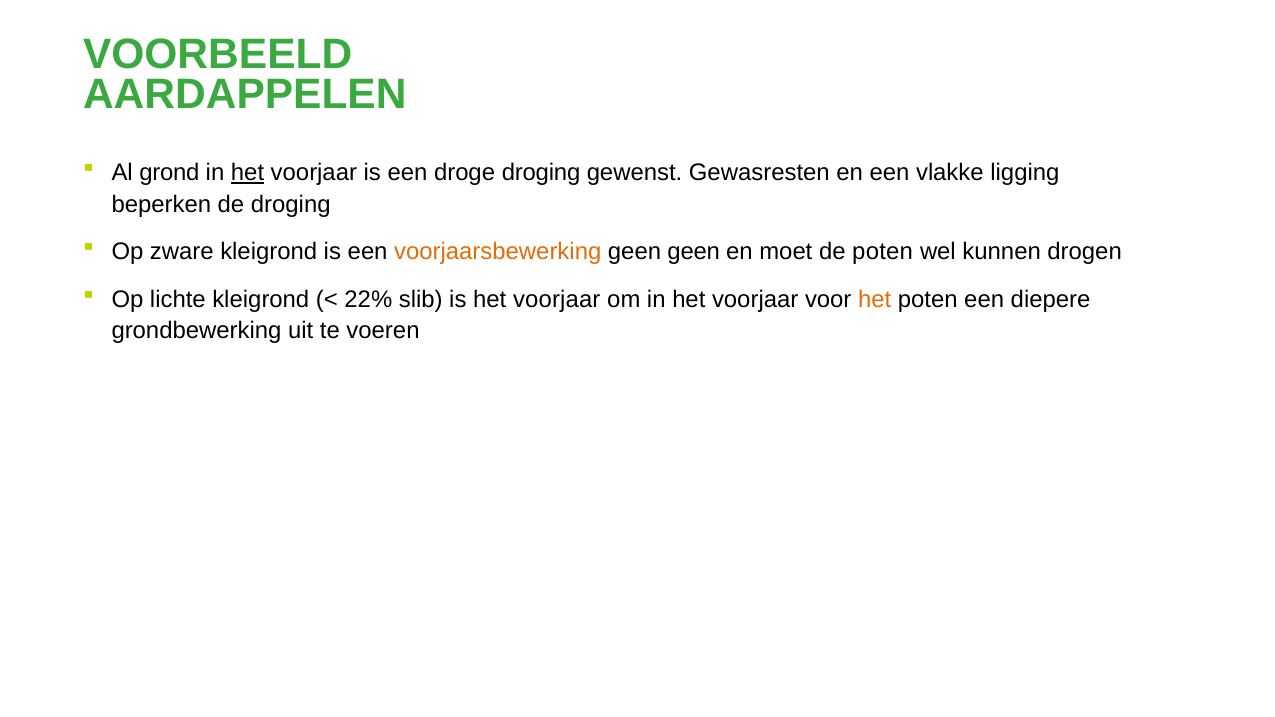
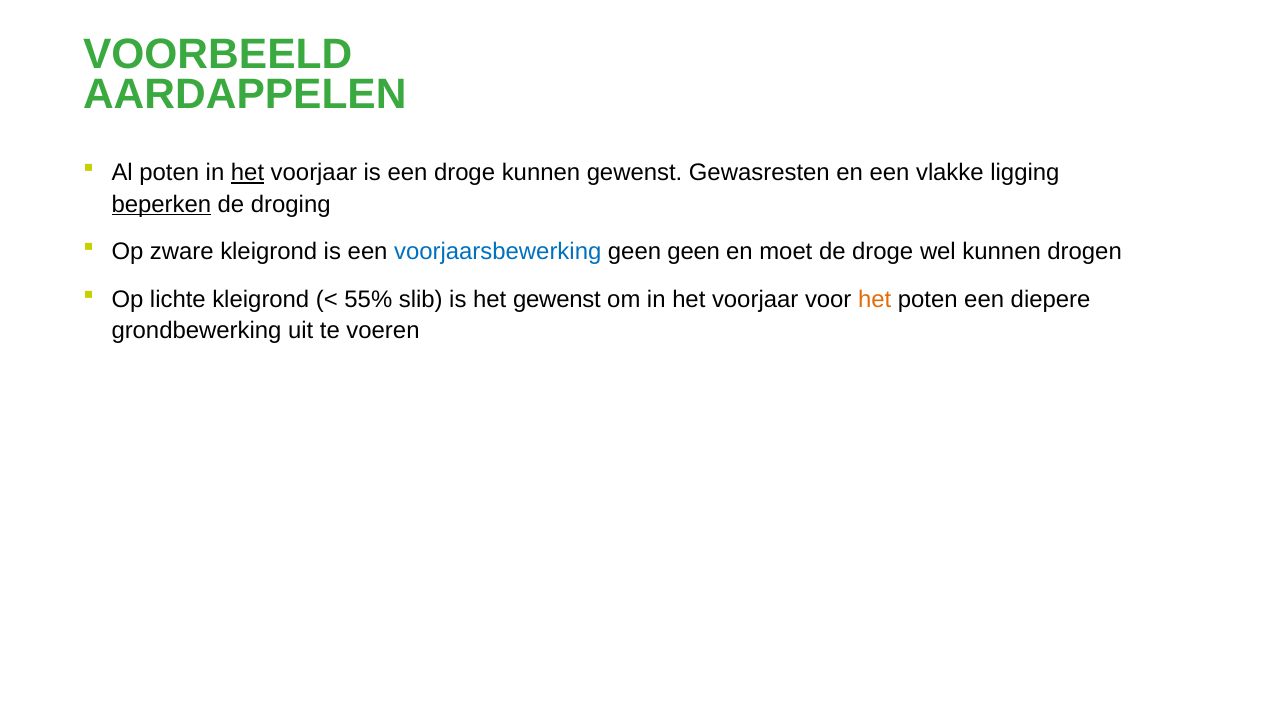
Al grond: grond -> poten (169, 173)
droge droging: droging -> kunnen (541, 173)
beperken underline: none -> present (161, 205)
voorjaarsbewerking colour: orange -> blue (498, 252)
de poten: poten -> droge (883, 252)
22%: 22% -> 55% (368, 300)
is het voorjaar: voorjaar -> gewenst (557, 300)
